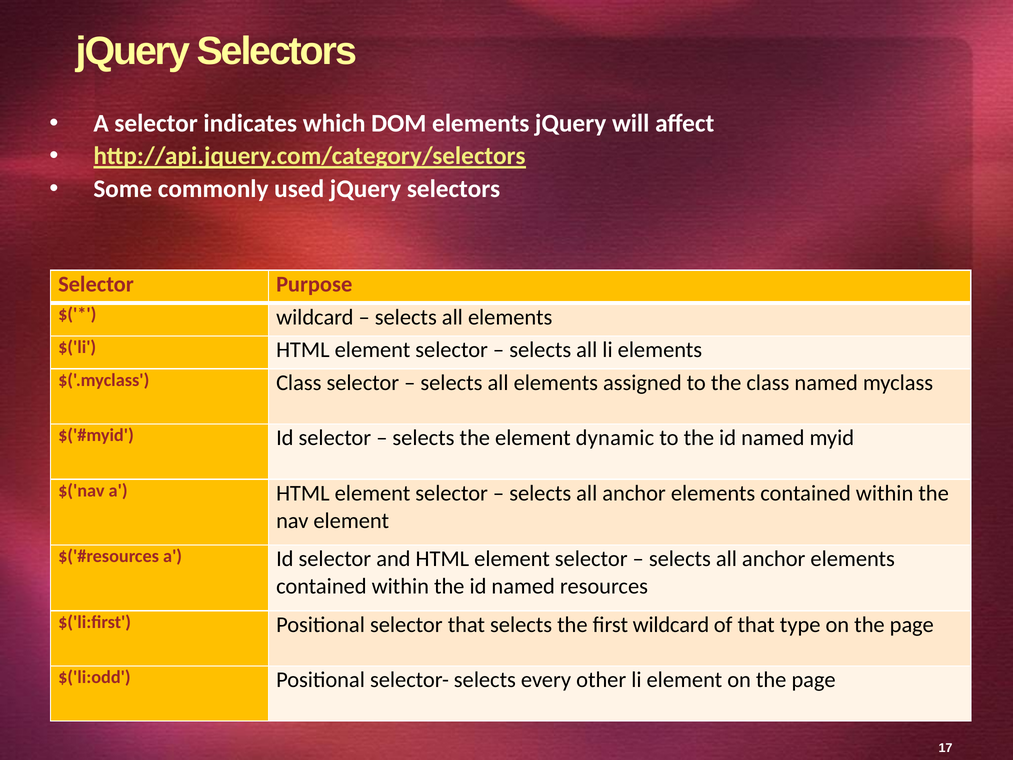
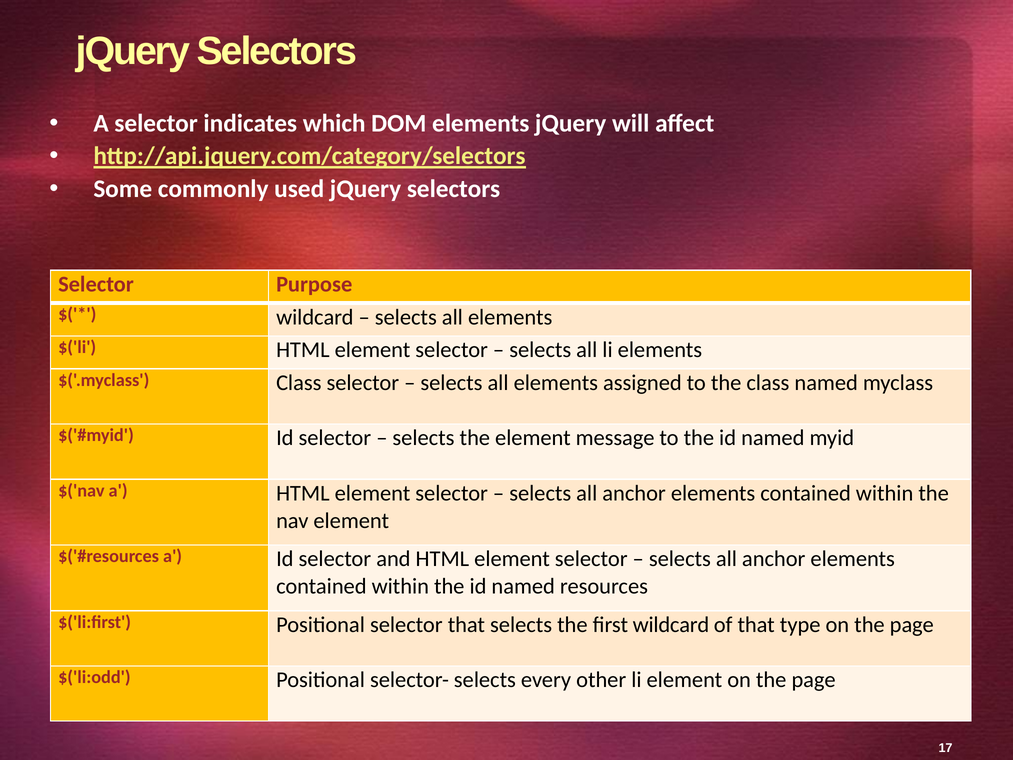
dynamic: dynamic -> message (615, 438)
